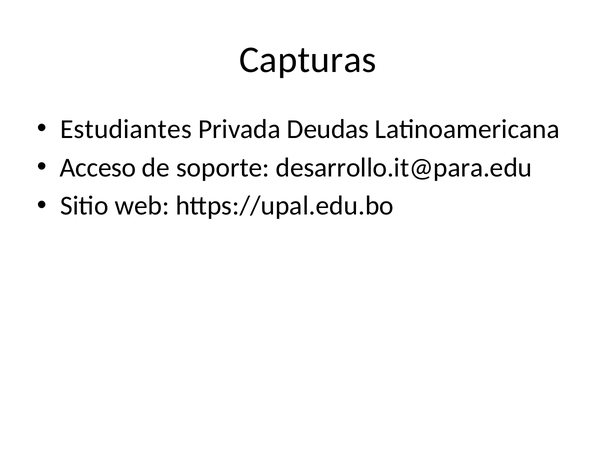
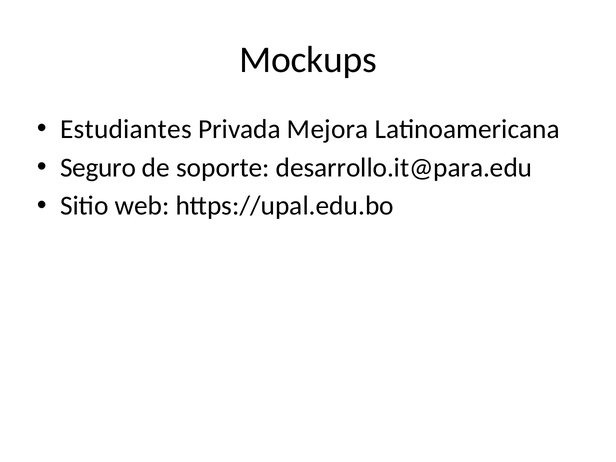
Capturas: Capturas -> Mockups (308, 60)
Deudas: Deudas -> Mejora (328, 129)
Acceso: Acceso -> Seguro (98, 168)
